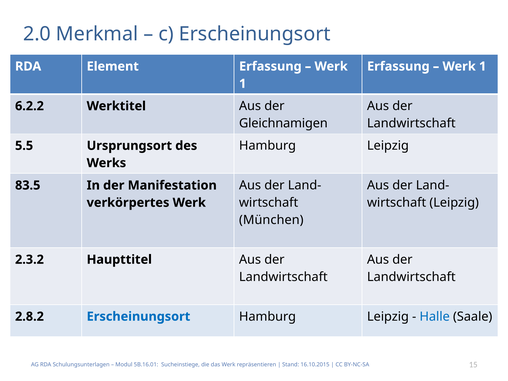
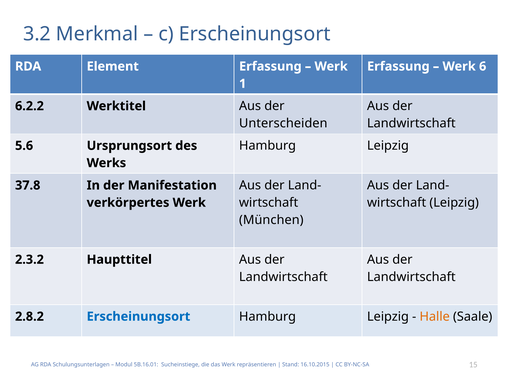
2.0: 2.0 -> 3.2 (37, 34)
1: 1 -> 6 (483, 66)
Gleichnamigen: Gleichnamigen -> Unterscheiden (283, 123)
5.5: 5.5 -> 5.6 (24, 146)
83.5: 83.5 -> 37.8 (28, 185)
Halle colour: blue -> orange (435, 317)
